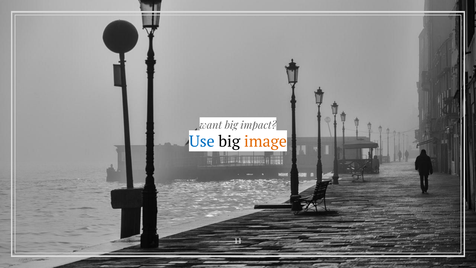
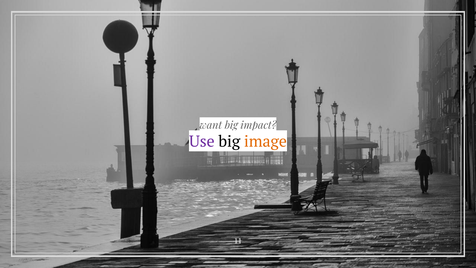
Use colour: blue -> purple (202, 141)
